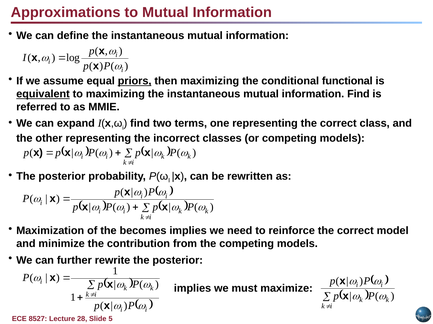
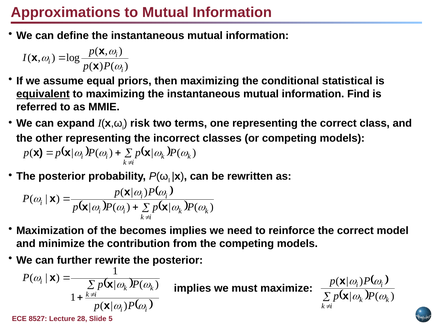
priors underline: present -> none (135, 81)
functional: functional -> statistical (347, 81)
find: find -> risk (140, 124)
